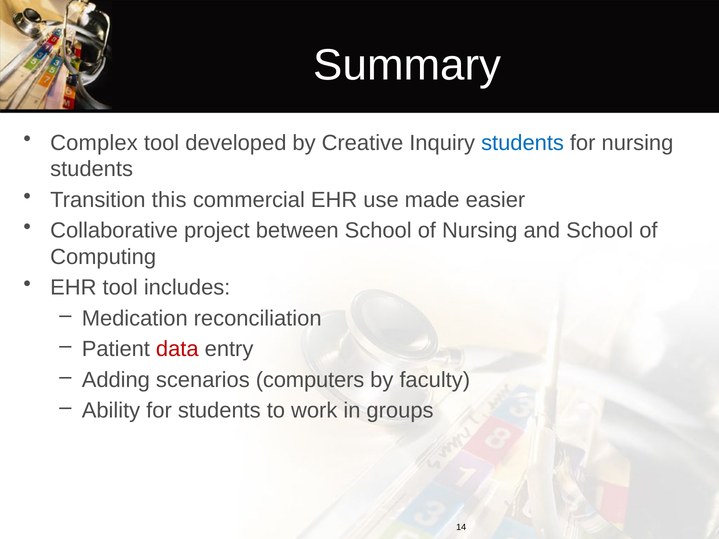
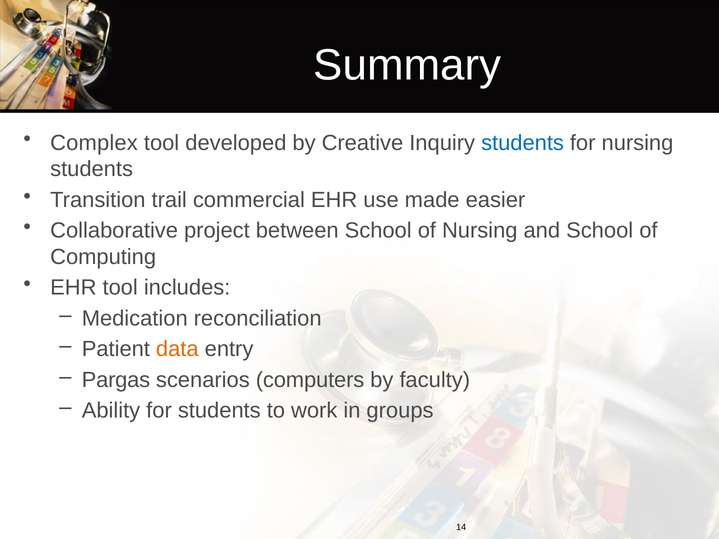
this: this -> trail (169, 200)
data colour: red -> orange (177, 349)
Adding: Adding -> Pargas (116, 380)
